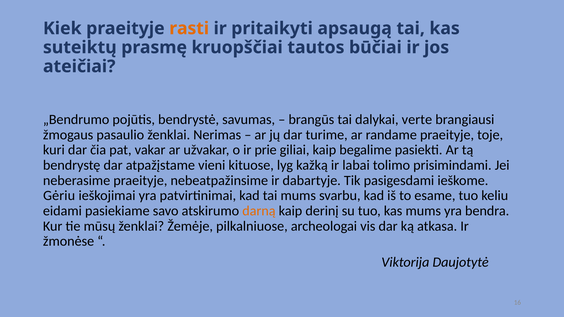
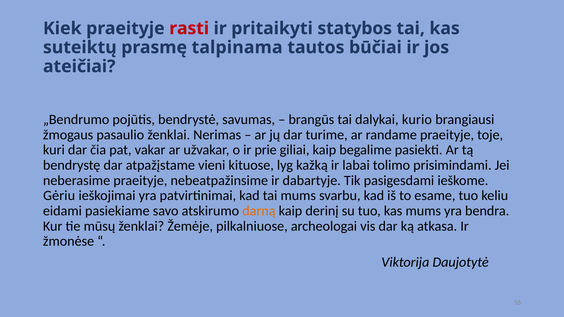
rasti colour: orange -> red (189, 28)
apsaugą: apsaugą -> statybos (355, 28)
kruopščiai: kruopščiai -> talpinama (237, 47)
verte: verte -> kurio (417, 120)
